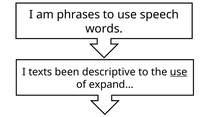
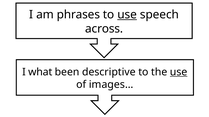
use underline: none -> present (127, 15)
words: words -> across (104, 29)
texts: texts -> what (40, 72)
expand…: expand… -> images… (111, 85)
